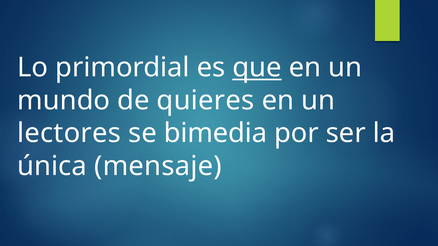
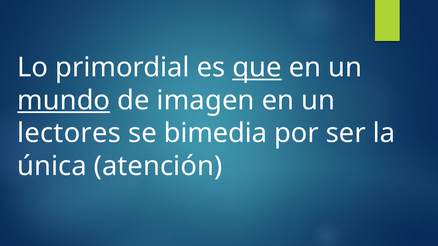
mundo underline: none -> present (64, 101)
quieres: quieres -> imagen (206, 101)
mensaje: mensaje -> atención (158, 166)
